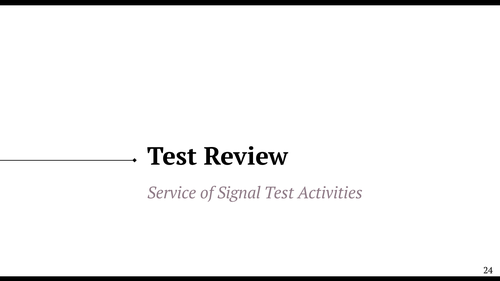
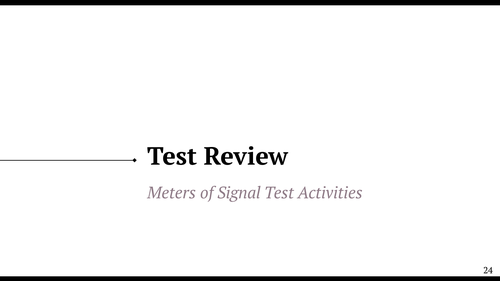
Service: Service -> Meters (172, 193)
